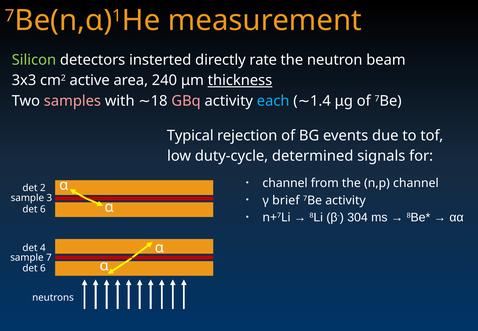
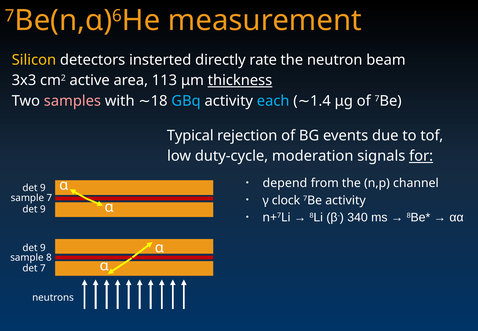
1: 1 -> 6 (117, 16)
Silicon colour: light green -> yellow (34, 60)
240: 240 -> 113 (164, 80)
GBq colour: pink -> light blue (186, 101)
determined: determined -> moderation (313, 156)
for underline: none -> present (421, 156)
channel: channel -> depend (285, 183)
2: 2 -> 9 (43, 188)
sample 3: 3 -> 7 (49, 198)
brief: brief -> clock (286, 200)
6: 6 -> 9 (43, 209)
304: 304 -> 340 (358, 217)
4: 4 -> 9 (43, 248)
sample 7: 7 -> 8 (49, 257)
6: 6 -> 7 (43, 268)
